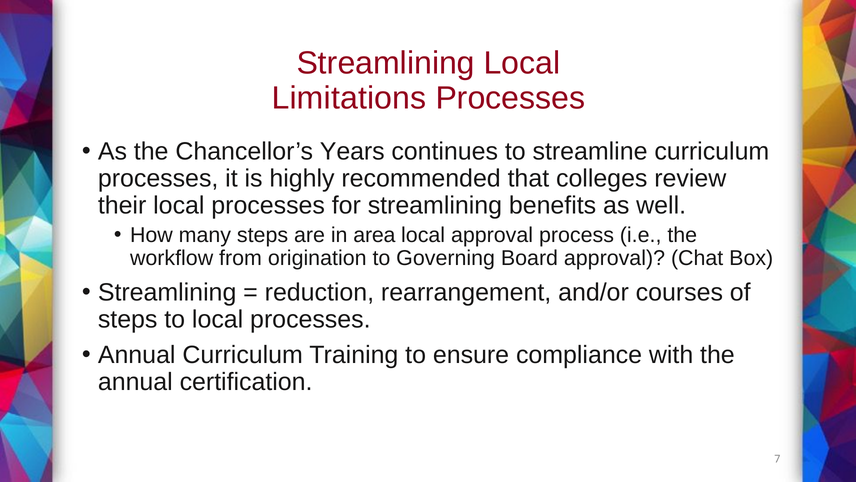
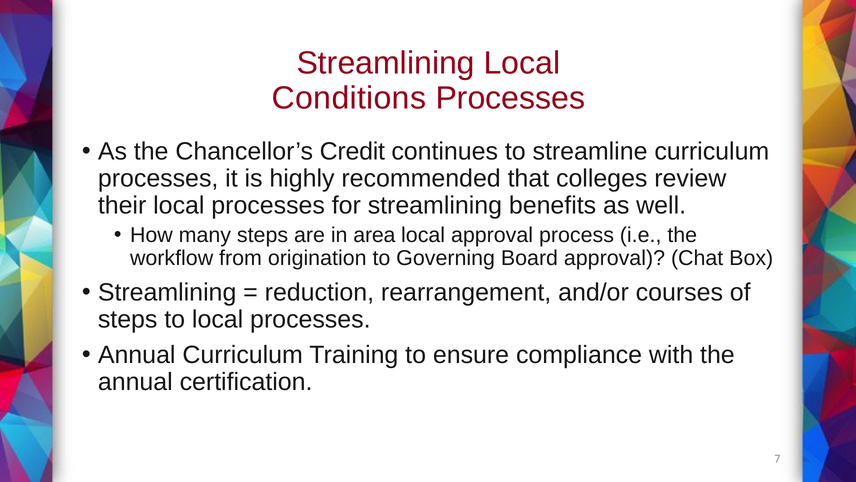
Limitations: Limitations -> Conditions (349, 98)
Years: Years -> Credit (352, 151)
